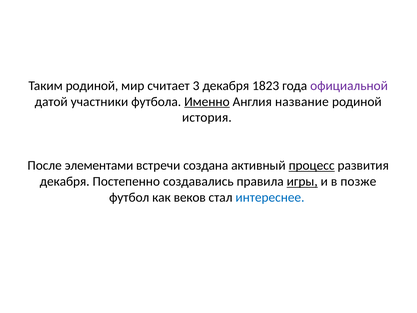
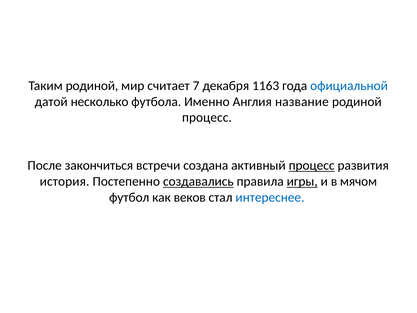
3: 3 -> 7 (196, 86)
1823: 1823 -> 1163 (266, 86)
официальной colour: purple -> blue (349, 86)
участники: участники -> несколько (100, 102)
Именно underline: present -> none (207, 102)
история: история -> процесс (207, 118)
элементами: элементами -> закончиться (99, 165)
декабря: декабря -> история (65, 181)
создавались underline: none -> present (198, 181)
позже: позже -> мячом (359, 181)
